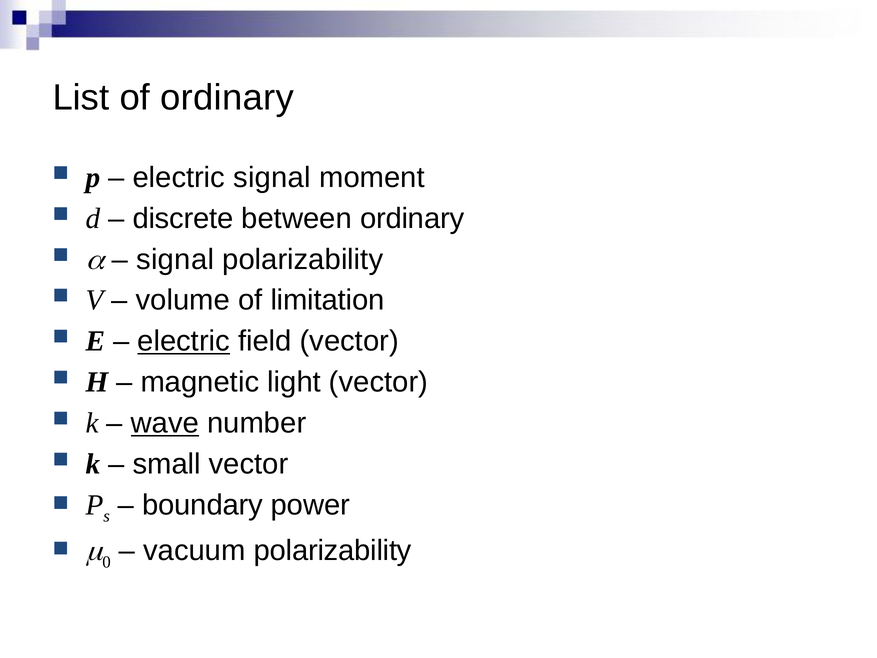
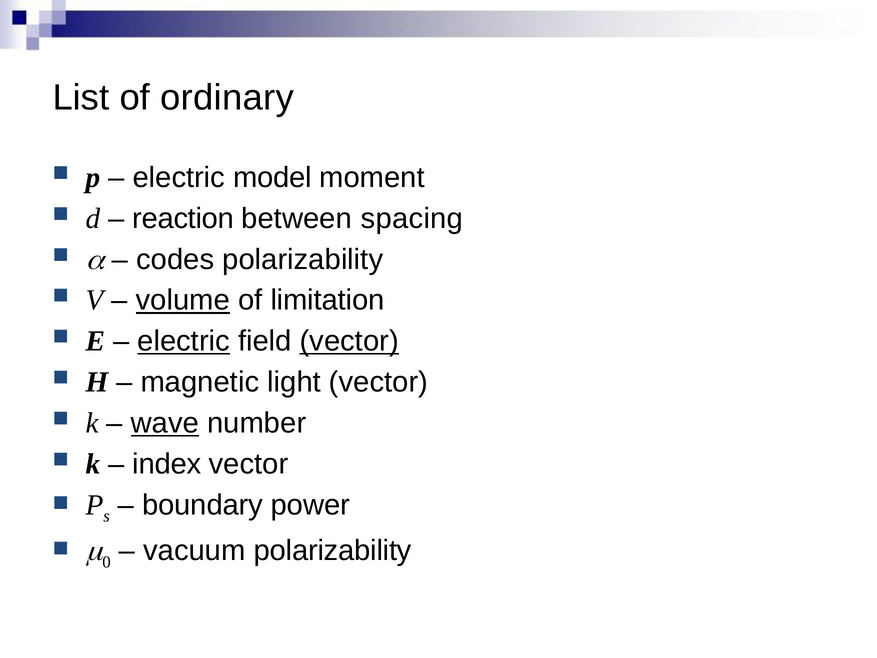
electric signal: signal -> model (272, 177)
discrete: discrete -> reaction (183, 218)
between ordinary: ordinary -> spacing (412, 218)
signal: signal -> codes (175, 259)
volume underline: none -> present (183, 300)
vector underline: none -> present (349, 341)
small: small -> index (167, 464)
